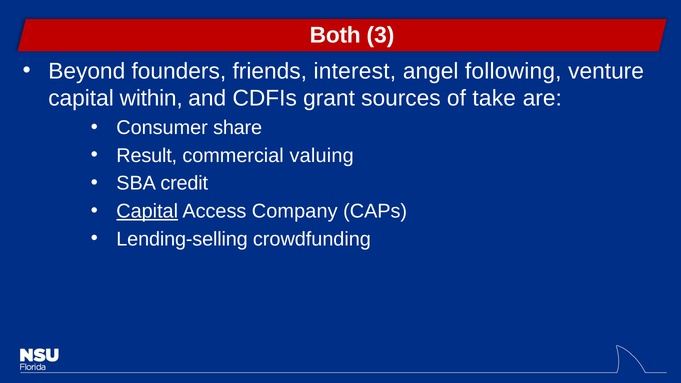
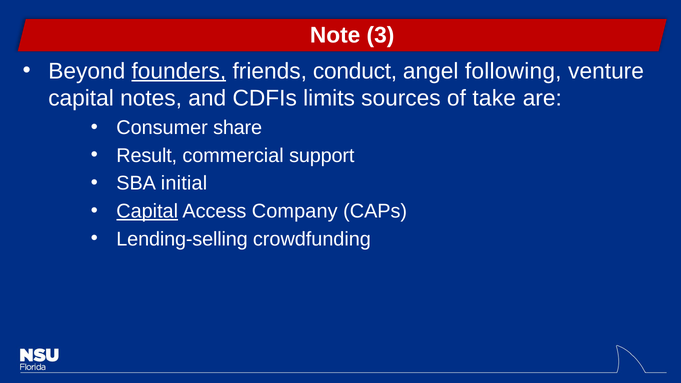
Both: Both -> Note (335, 35)
founders underline: none -> present (179, 71)
interest: interest -> conduct (355, 71)
within: within -> notes (151, 98)
grant: grant -> limits (329, 98)
valuing: valuing -> support (322, 156)
credit: credit -> initial (184, 183)
